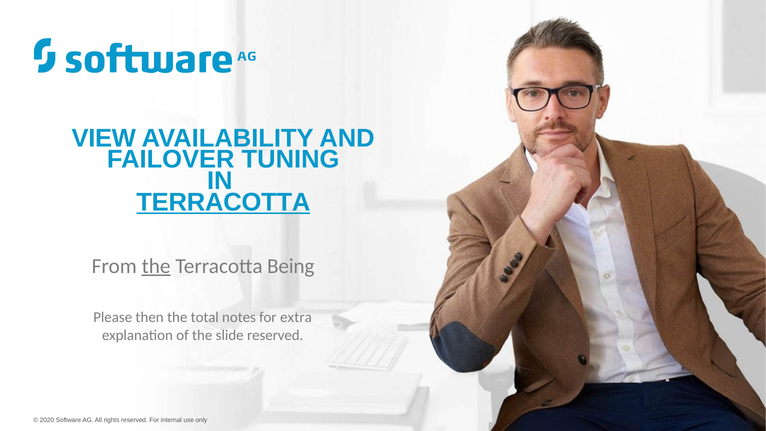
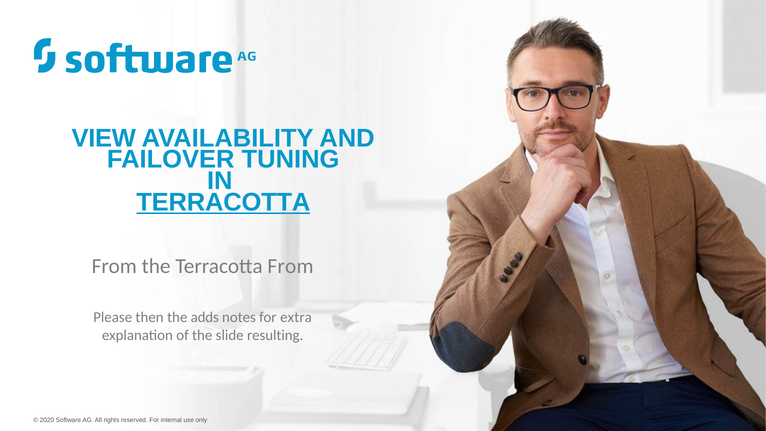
the underline: present -> none (156, 266)
Being: Being -> From (291, 266)
total: total -> adds (205, 317)
slide reserved: reserved -> resulting (275, 335)
